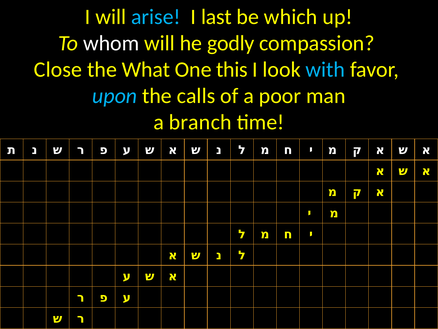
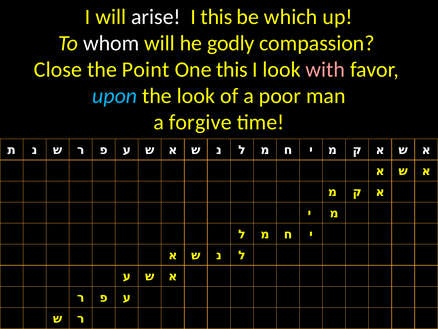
arise colour: light blue -> white (156, 17)
I last: last -> this (216, 17)
What: What -> Point (146, 69)
with colour: light blue -> pink (325, 69)
the calls: calls -> look (196, 96)
branch: branch -> forgive (200, 122)
